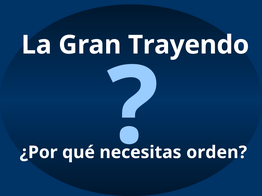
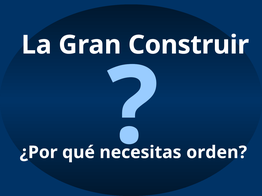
Trayendo: Trayendo -> Construir (189, 45)
